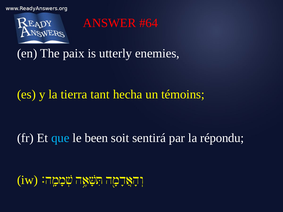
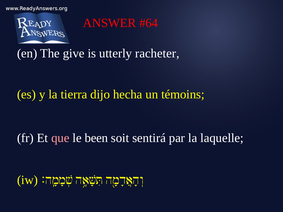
paix: paix -> give (74, 53)
enemies: enemies -> racheter (157, 53)
tant: tant -> dijo (100, 94)
que colour: light blue -> pink (60, 138)
répondu: répondu -> laquelle (222, 138)
